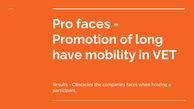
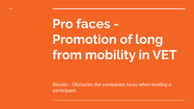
have: have -> from (67, 55)
